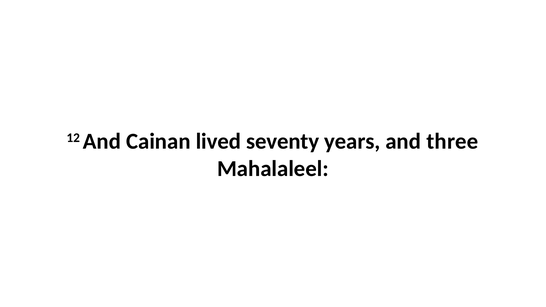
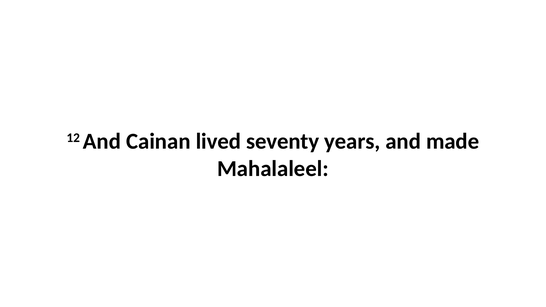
three: three -> made (453, 141)
